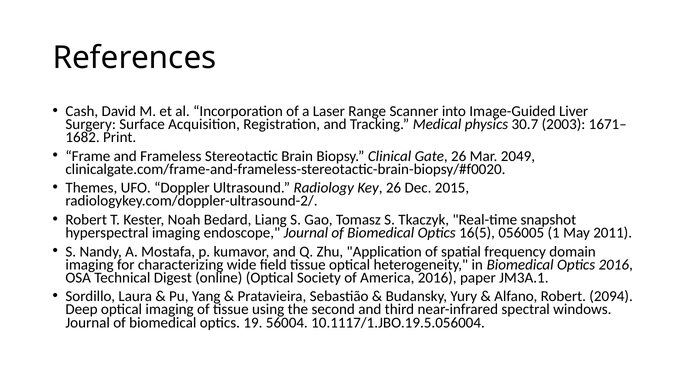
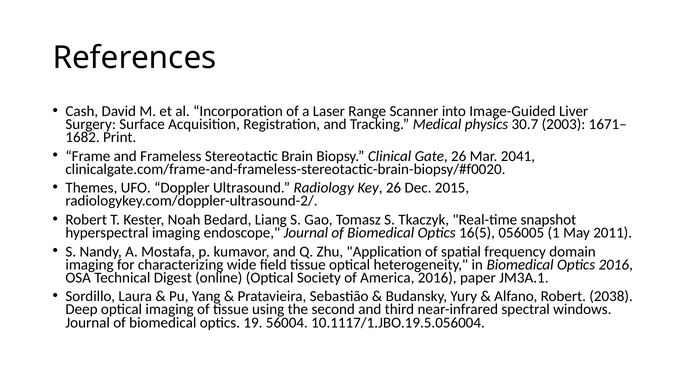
2049: 2049 -> 2041 (518, 156)
2094: 2094 -> 2038 (611, 296)
